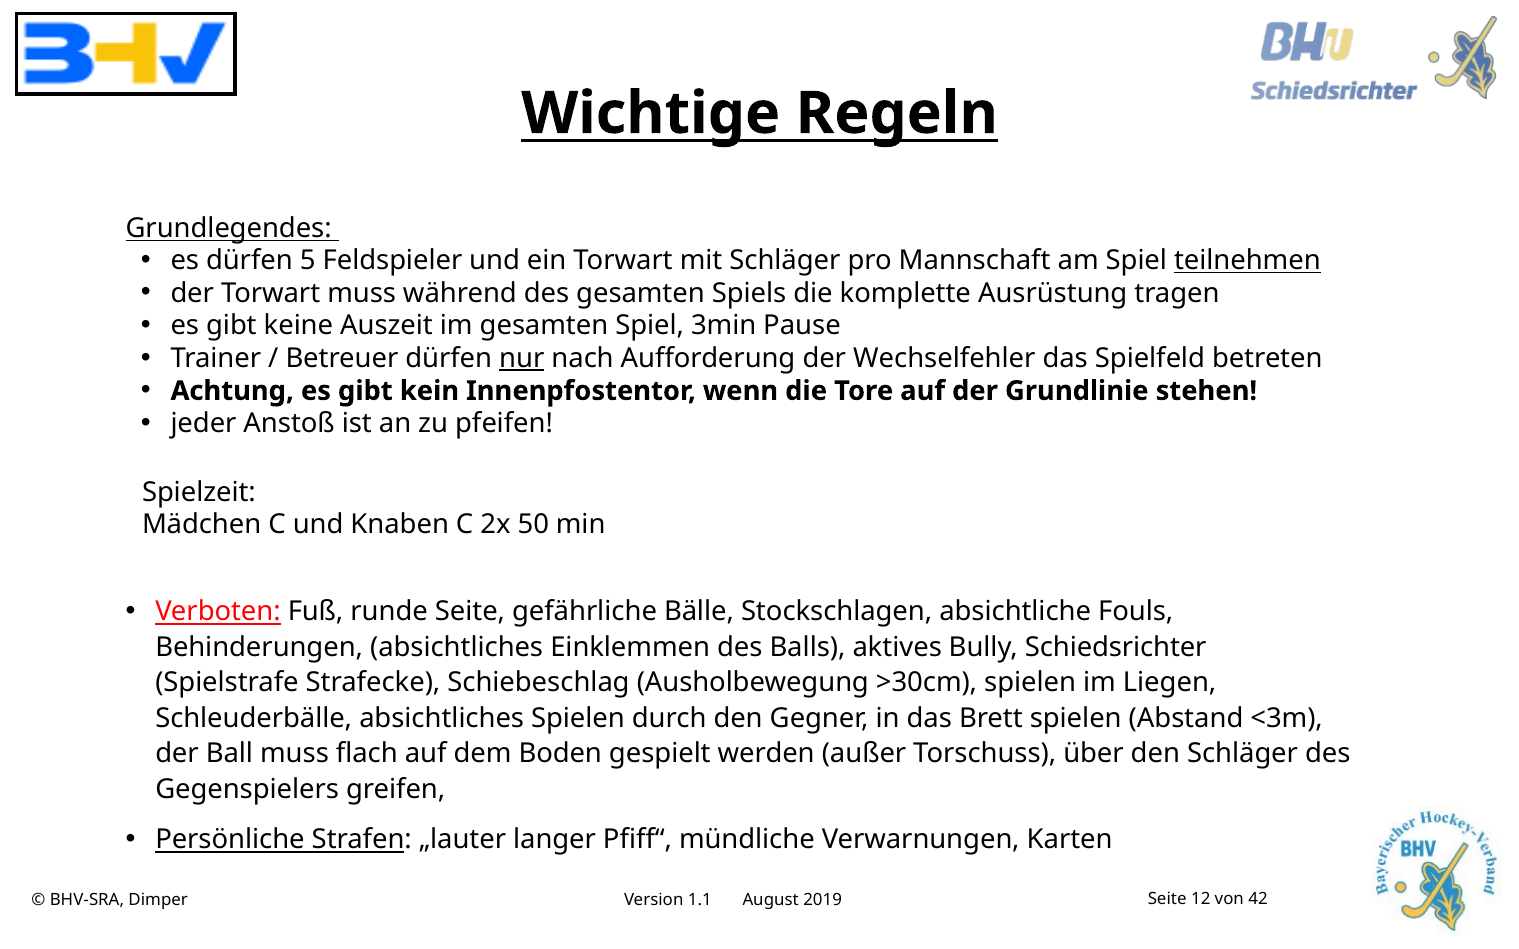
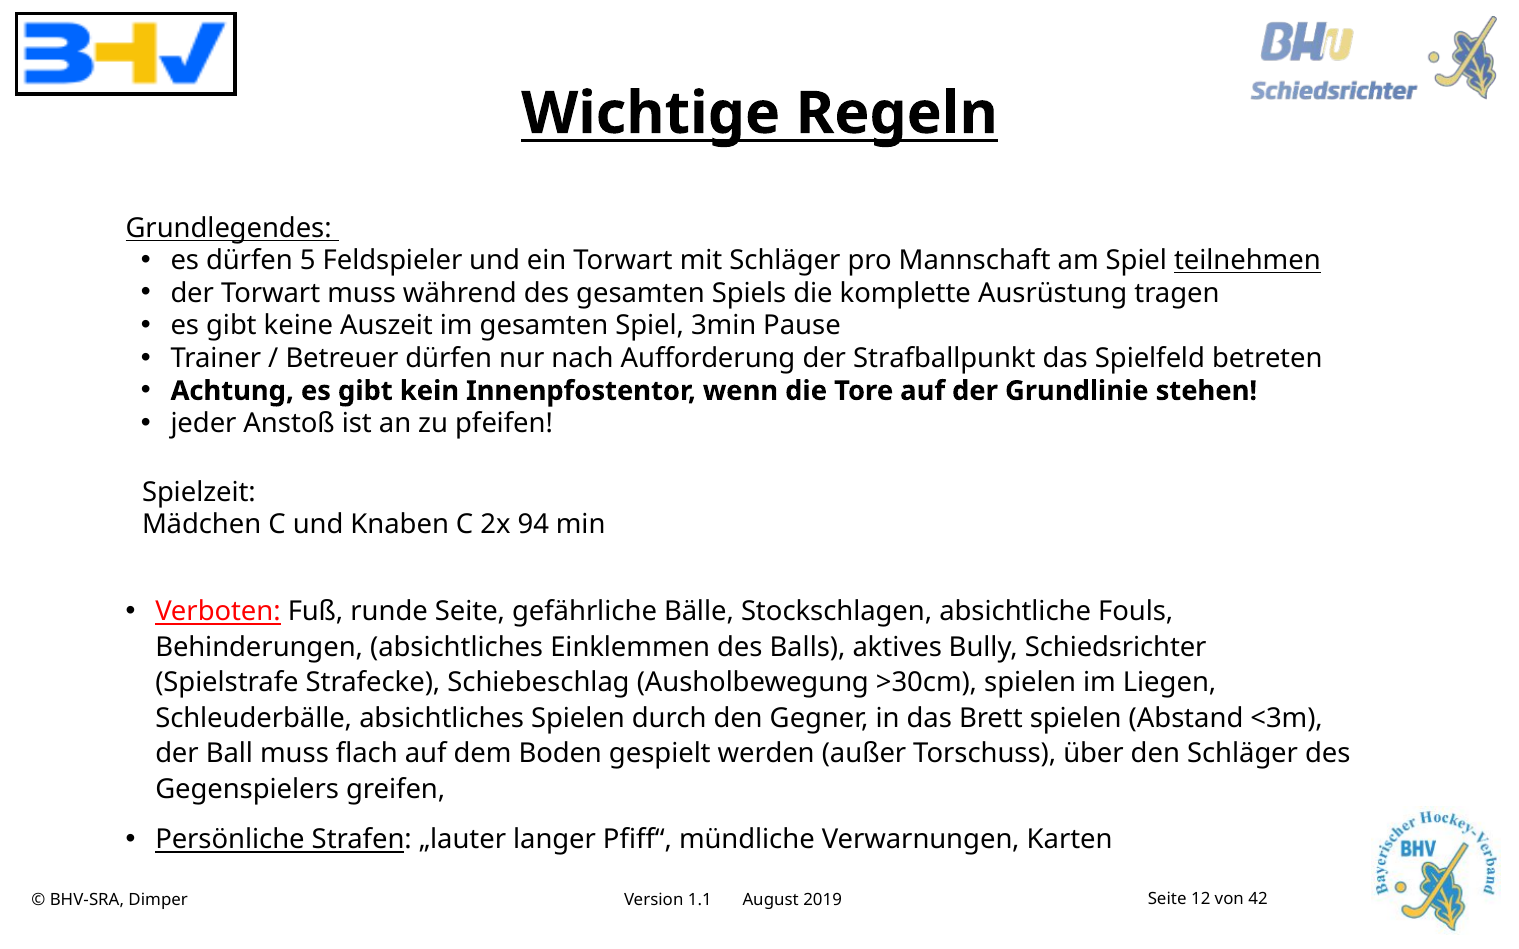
nur underline: present -> none (522, 358)
Wechselfehler: Wechselfehler -> Strafballpunkt (944, 358)
50: 50 -> 94 (533, 525)
